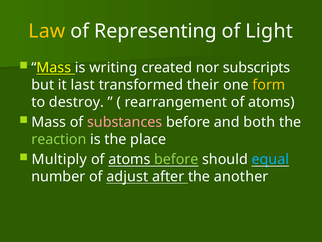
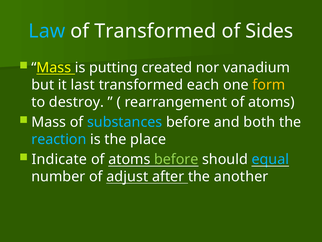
Law colour: yellow -> light blue (47, 31)
of Representing: Representing -> Transformed (155, 31)
Light: Light -> Sides (269, 31)
writing: writing -> putting (114, 68)
subscripts: subscripts -> vanadium (257, 68)
their: their -> each (203, 85)
substances colour: pink -> light blue (125, 122)
reaction colour: light green -> light blue (59, 139)
Multiply: Multiply -> Indicate (59, 159)
